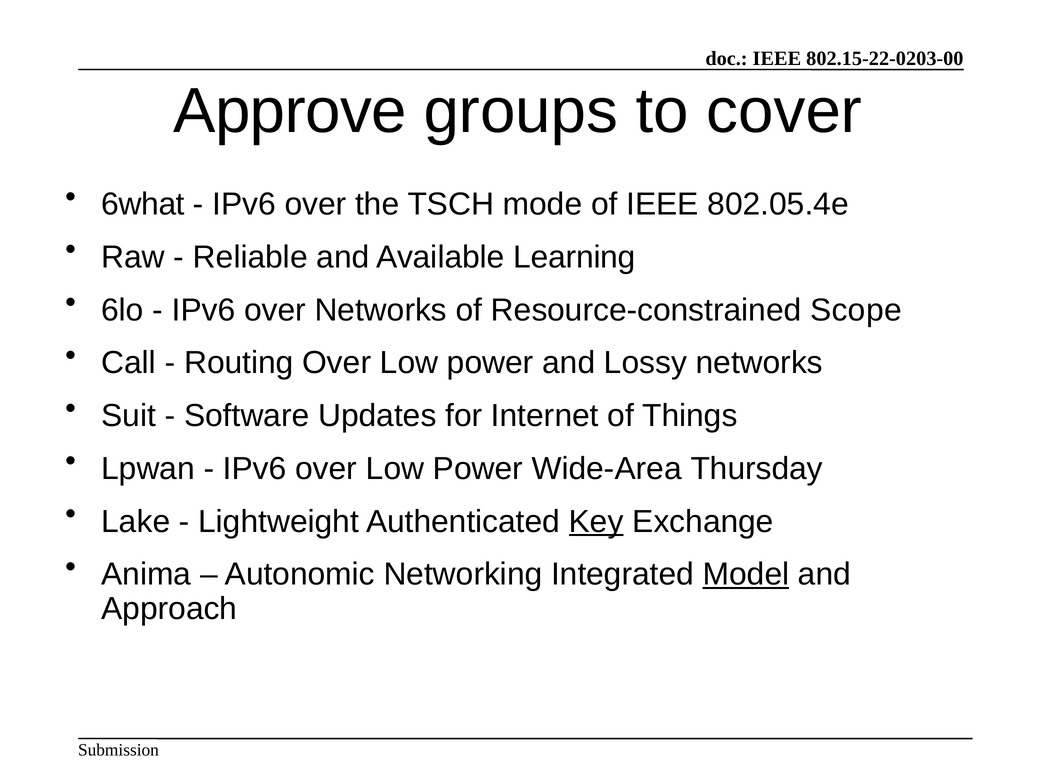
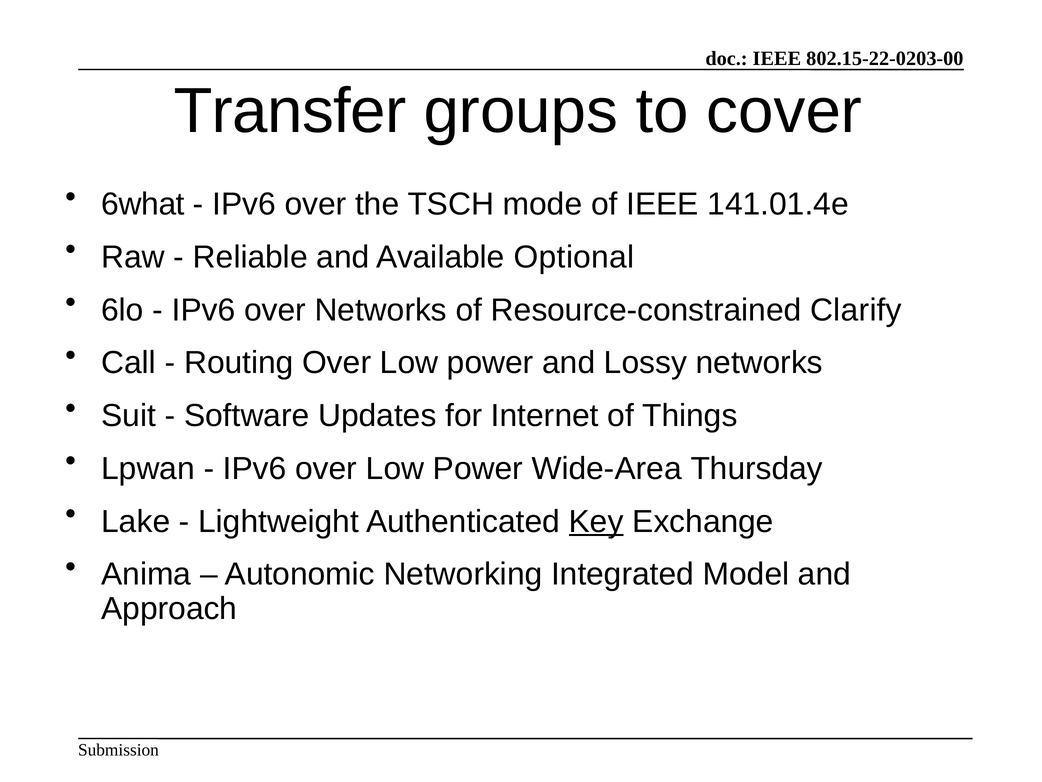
Approve: Approve -> Transfer (290, 111)
802.05.4e: 802.05.4e -> 141.01.4e (778, 204)
Learning: Learning -> Optional (574, 257)
Scope: Scope -> Clarify (856, 310)
Model underline: present -> none (746, 574)
